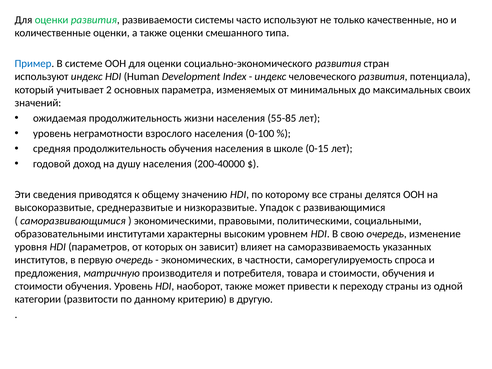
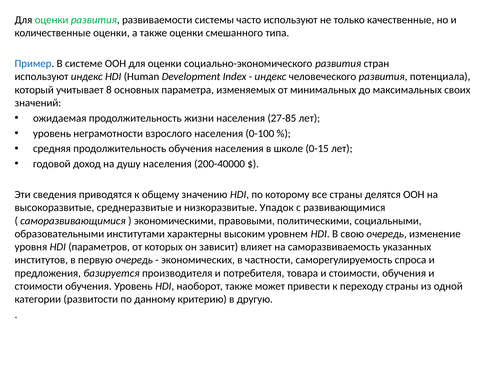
2: 2 -> 8 (109, 90)
55-85: 55-85 -> 27-85 (282, 118)
матричную: матричную -> базируется (112, 273)
